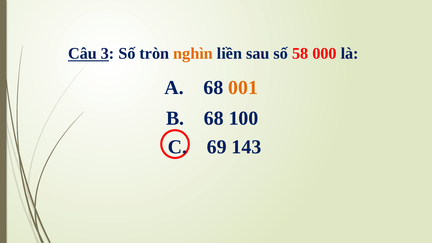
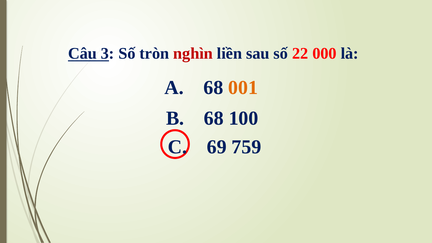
nghìn colour: orange -> red (193, 54)
58: 58 -> 22 (300, 54)
143: 143 -> 759 (246, 147)
